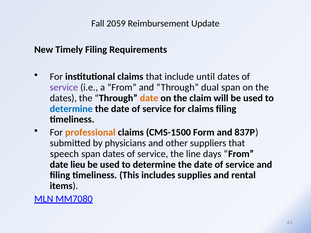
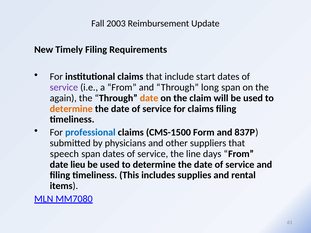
2059: 2059 -> 2003 (116, 23)
until: until -> start (206, 77)
dual: dual -> long (210, 87)
dates: dates -> again (63, 98)
determine colour: blue -> orange (71, 109)
professional colour: orange -> blue (90, 132)
